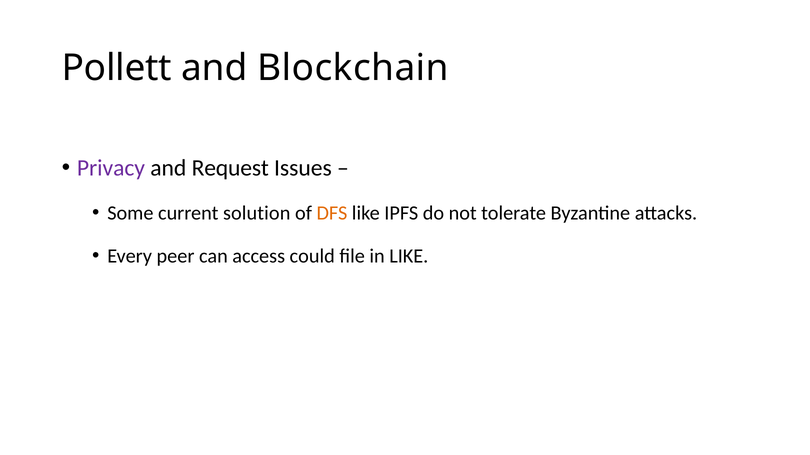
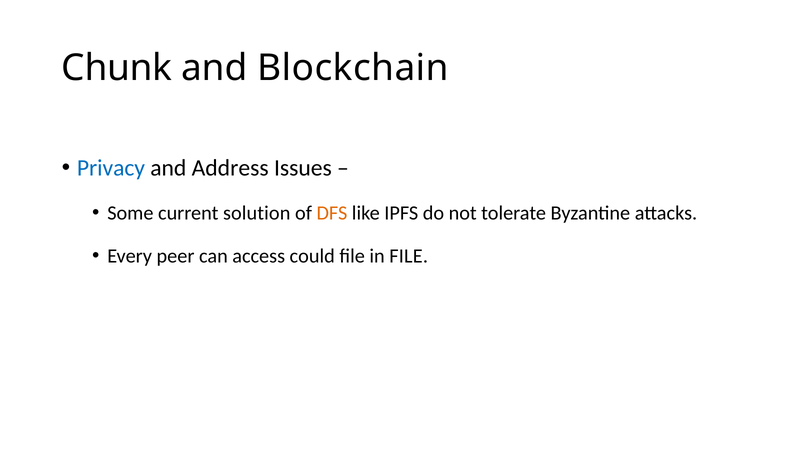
Pollett: Pollett -> Chunk (117, 68)
Privacy colour: purple -> blue (111, 168)
Request: Request -> Address (230, 168)
in LIKE: LIKE -> FILE (409, 256)
